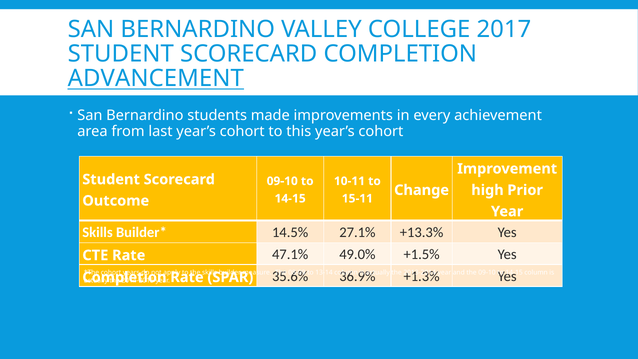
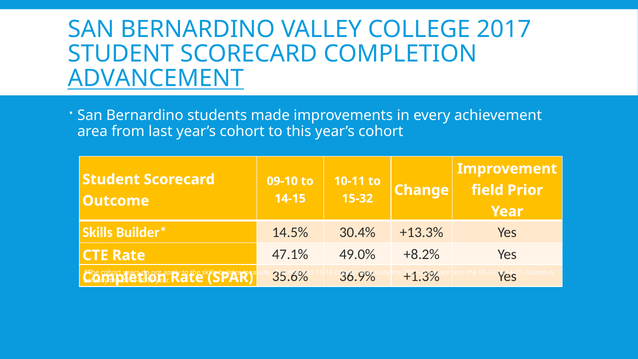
high: high -> field (487, 190)
15-11: 15-11 -> 15-32 (357, 198)
27.1%: 27.1% -> 30.4% (357, 233)
+1.5%: +1.5% -> +8.2% (422, 254)
